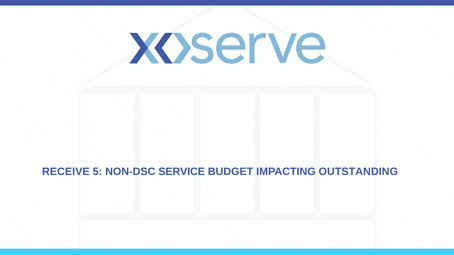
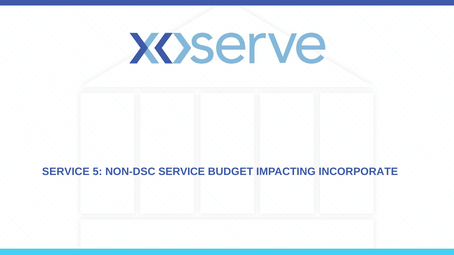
RECEIVE: RECEIVE -> SERVICE (66, 172)
OUTSTANDING: OUTSTANDING -> INCORPORATE (358, 172)
